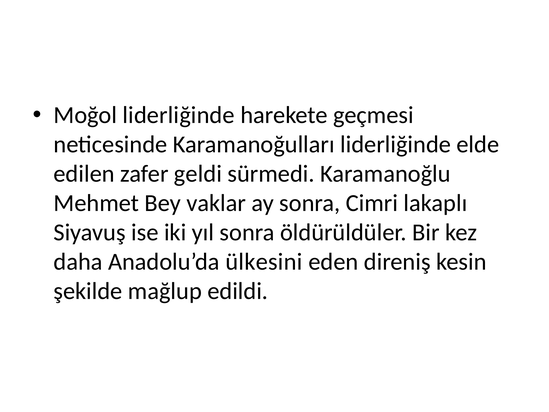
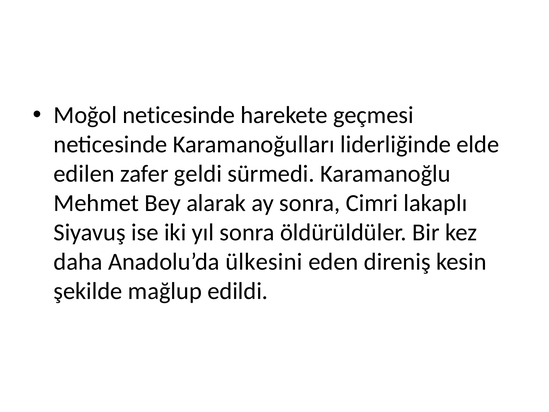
Moğol liderliğinde: liderliğinde -> neticesinde (179, 115)
vaklar: vaklar -> alarak (216, 203)
